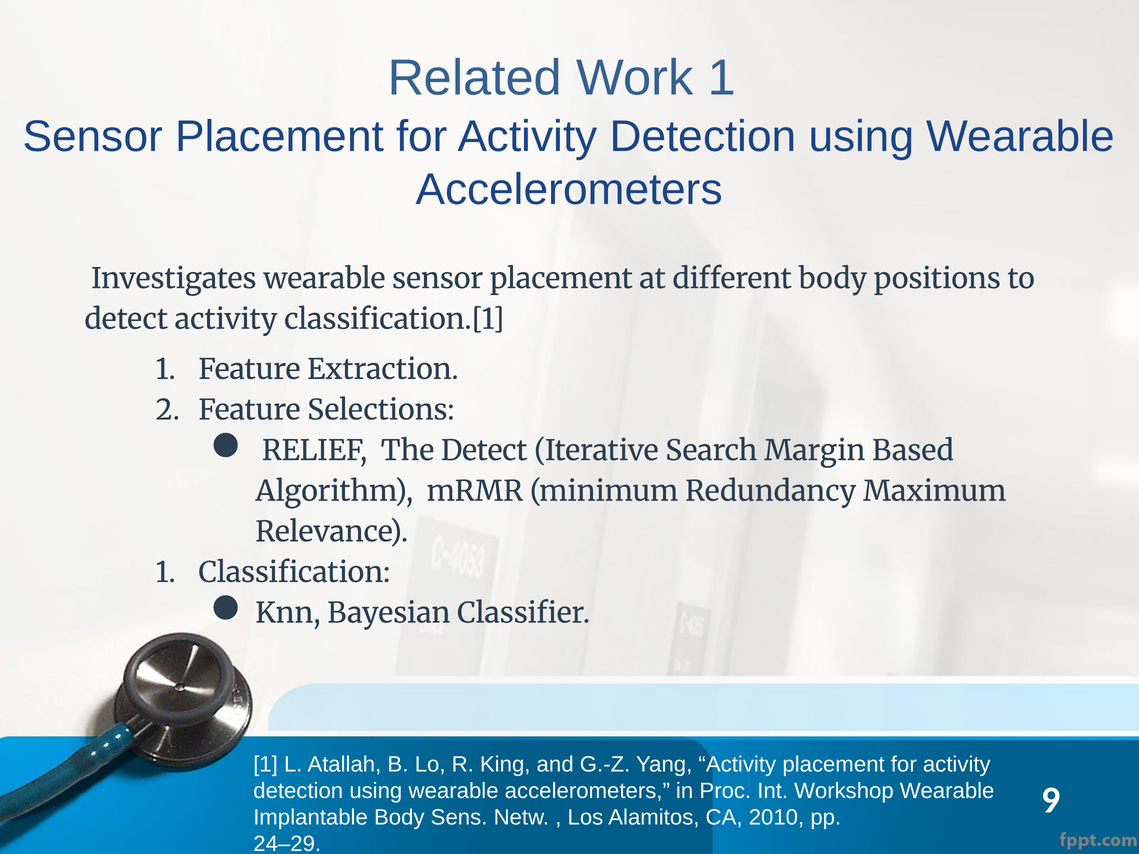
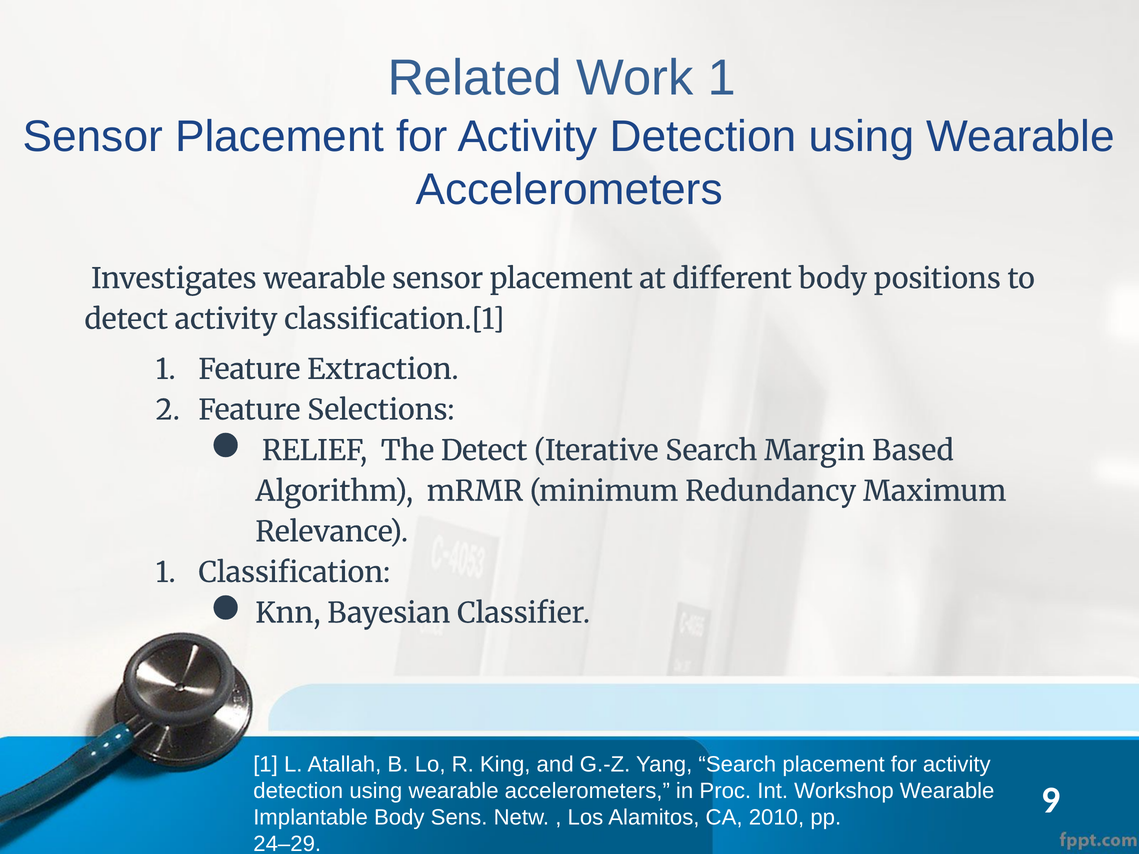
Yang Activity: Activity -> Search (737, 765)
